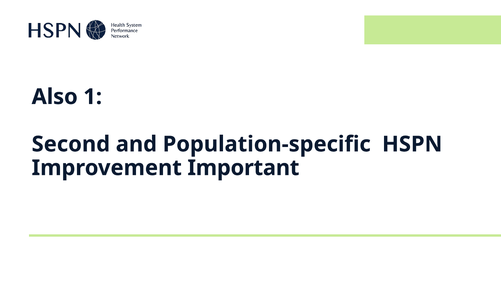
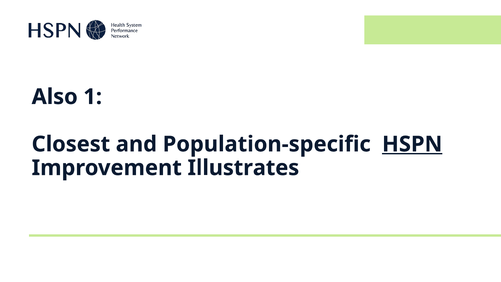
Second: Second -> Closest (71, 144)
HSPN underline: none -> present (412, 144)
Important: Important -> Illustrates (243, 168)
